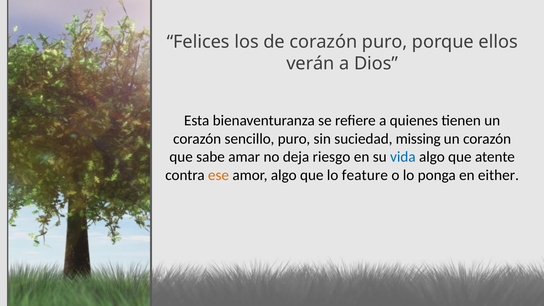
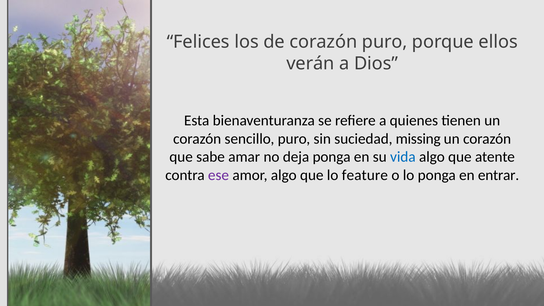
deja riesgo: riesgo -> ponga (332, 157)
ese colour: orange -> purple (218, 175)
either: either -> entrar (499, 175)
